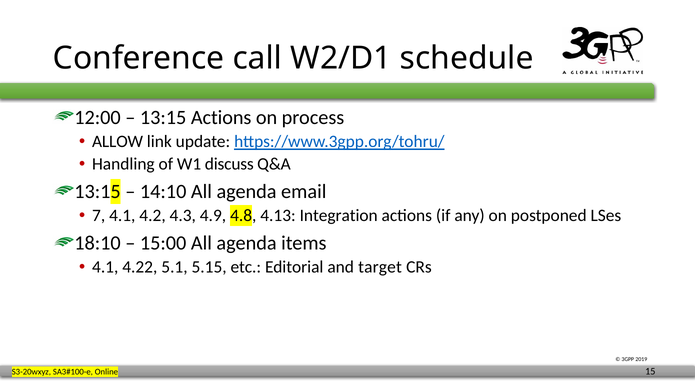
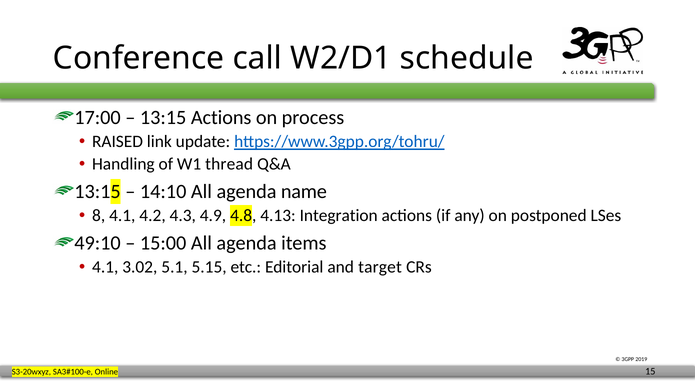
12:00: 12:00 -> 17:00 (98, 118)
ALLOW: ALLOW -> RAISED (118, 142)
discuss: discuss -> thread (229, 164)
email: email -> name (304, 192)
7: 7 -> 8 (99, 216)
18:10: 18:10 -> 49:10 (98, 243)
4.22: 4.22 -> 3.02 (140, 267)
